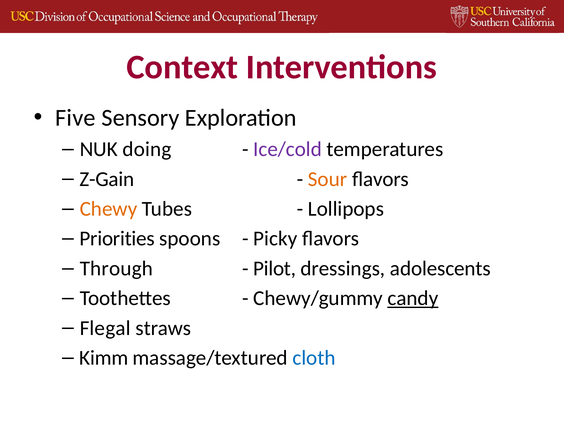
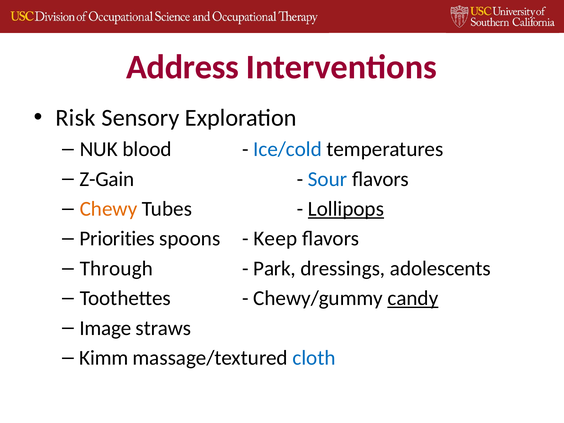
Context: Context -> Address (182, 67)
Five: Five -> Risk (75, 118)
doing: doing -> blood (147, 149)
Ice/cold colour: purple -> blue (288, 149)
Sour colour: orange -> blue (328, 179)
Lollipops underline: none -> present (346, 209)
Picky: Picky -> Keep (275, 239)
Pilot: Pilot -> Park (275, 268)
Flegal: Flegal -> Image (105, 328)
